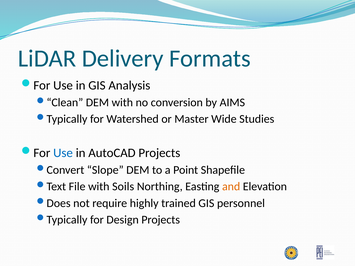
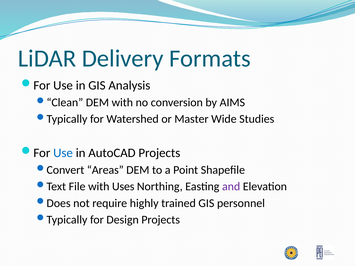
Slope: Slope -> Areas (105, 170)
Soils: Soils -> Uses (123, 187)
and colour: orange -> purple (231, 187)
